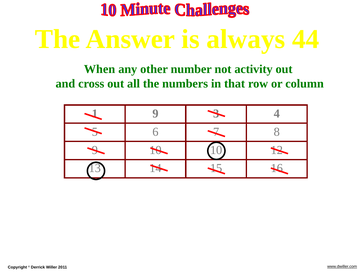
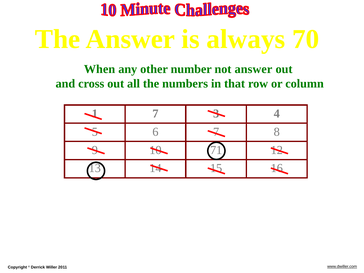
44: 44 -> 70 (306, 39)
not activity: activity -> answer (253, 69)
9: 9 -> 7 (155, 114)
10: 10 -> 71 (216, 150)
